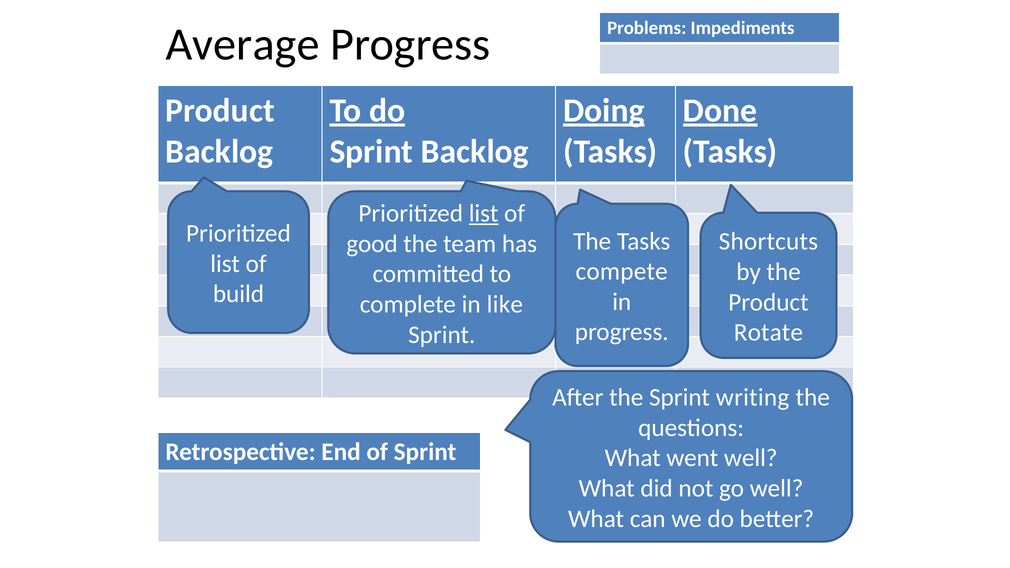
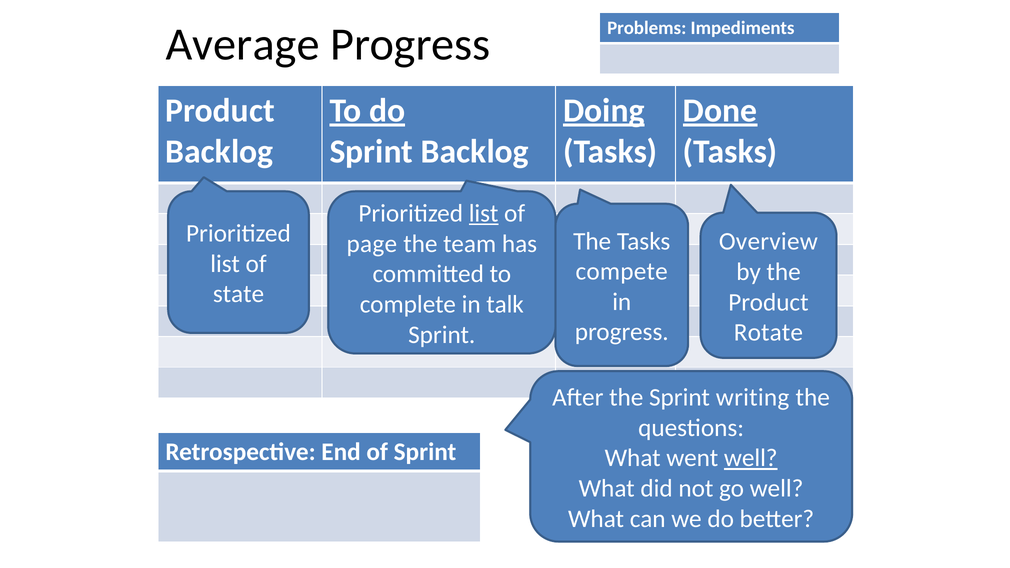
Shortcuts: Shortcuts -> Overview (768, 242)
good: good -> page (372, 244)
build: build -> state (239, 294)
like: like -> talk (505, 304)
well underline: none -> present (751, 458)
